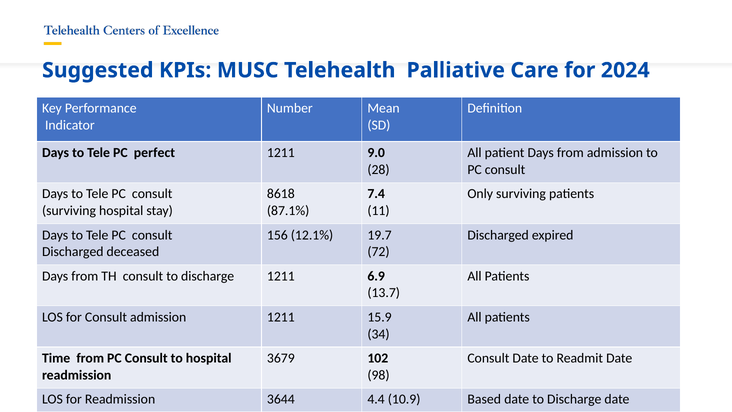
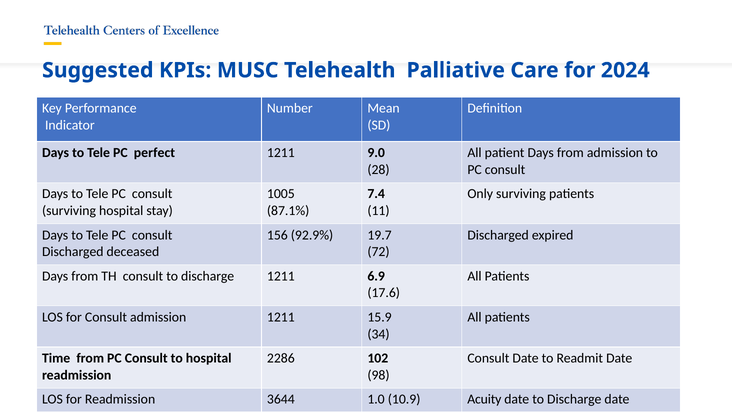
8618: 8618 -> 1005 (281, 194)
12.1%: 12.1% -> 92.9% (312, 235)
13.7: 13.7 -> 17.6 (384, 293)
3679: 3679 -> 2286 (281, 358)
4.4: 4.4 -> 1.0 (376, 399)
Based: Based -> Acuity (484, 399)
